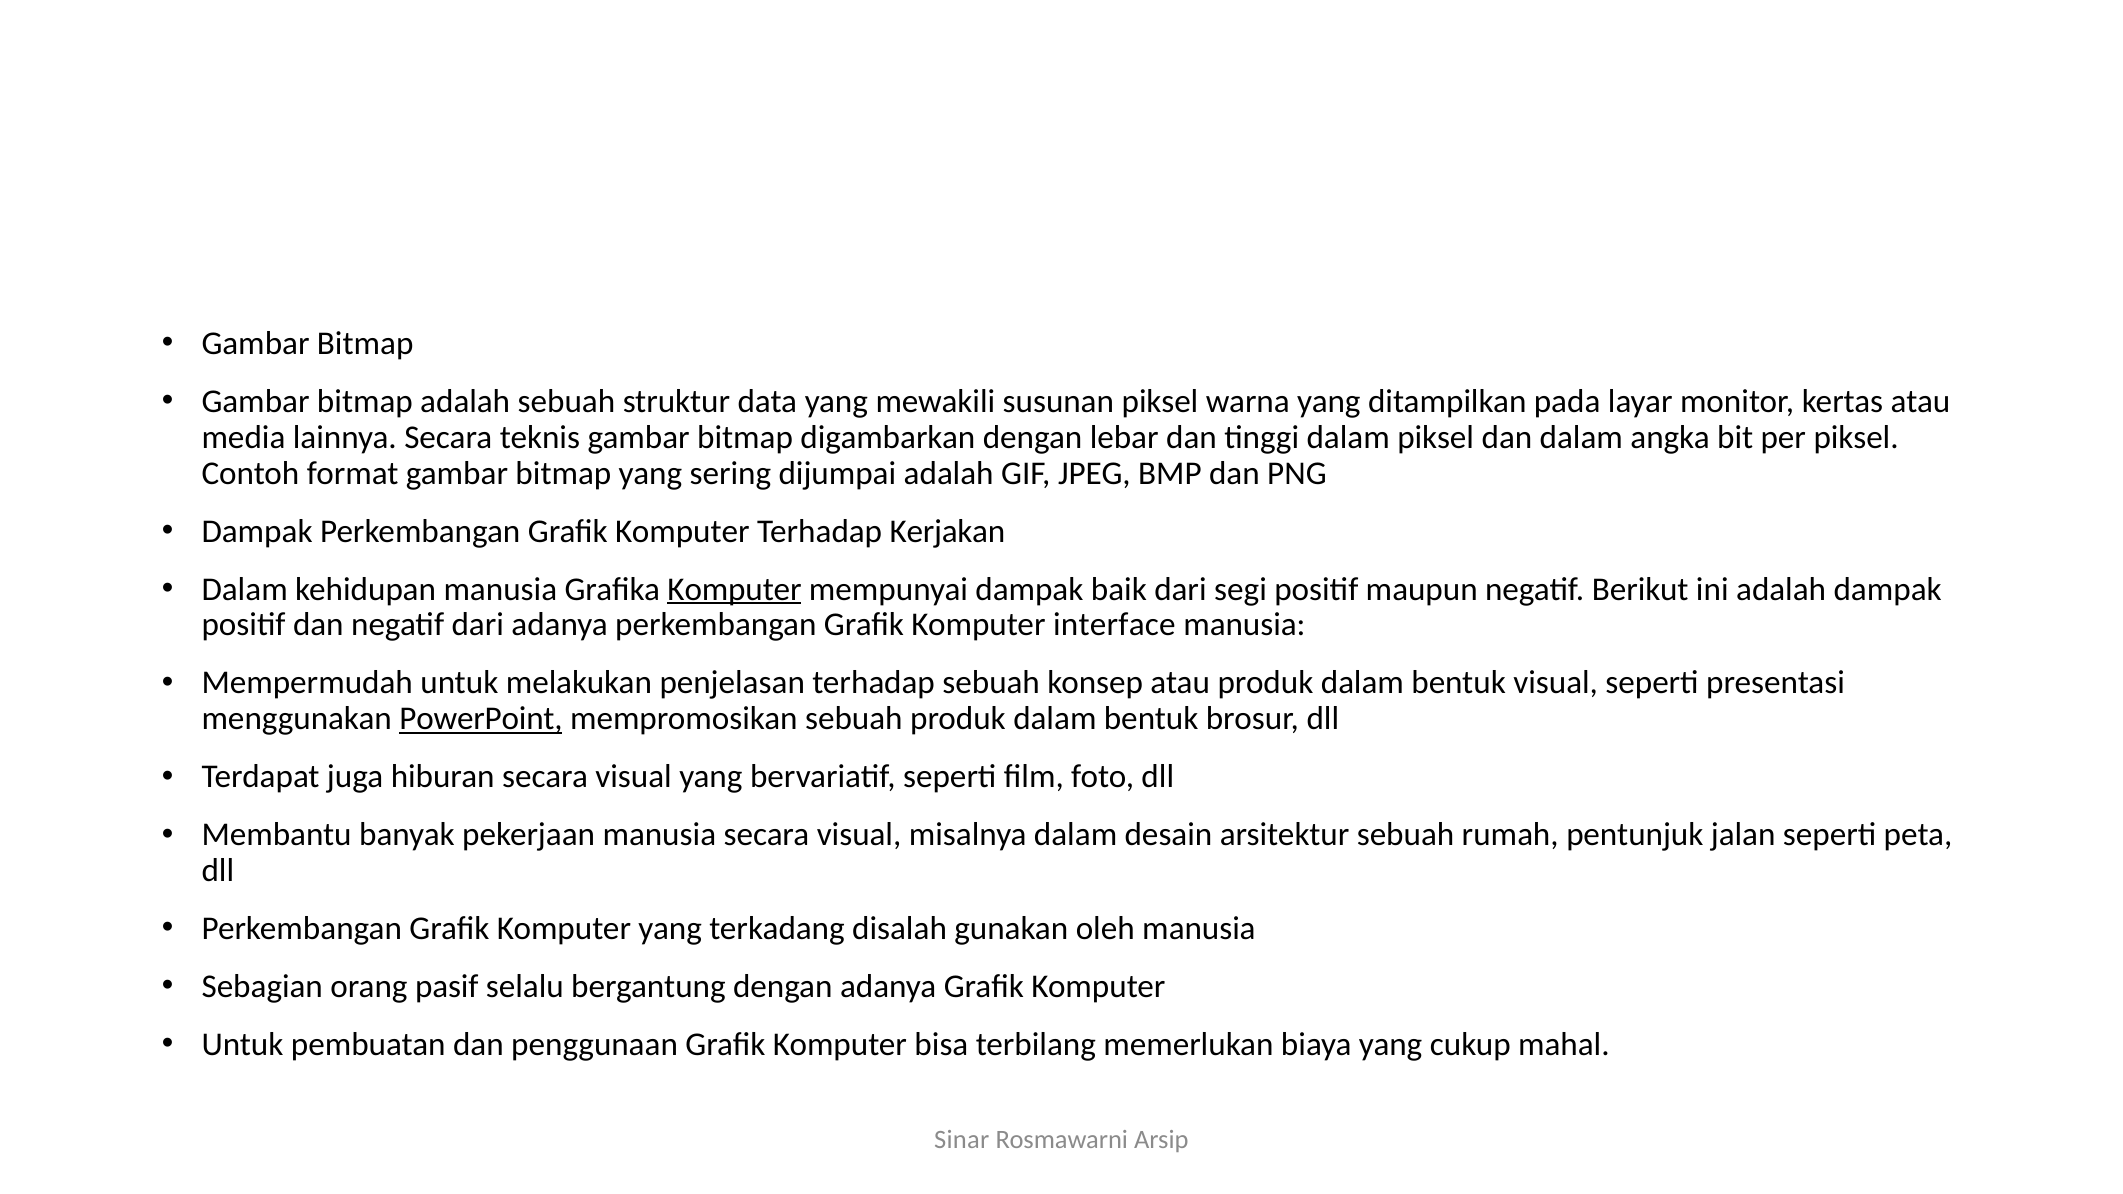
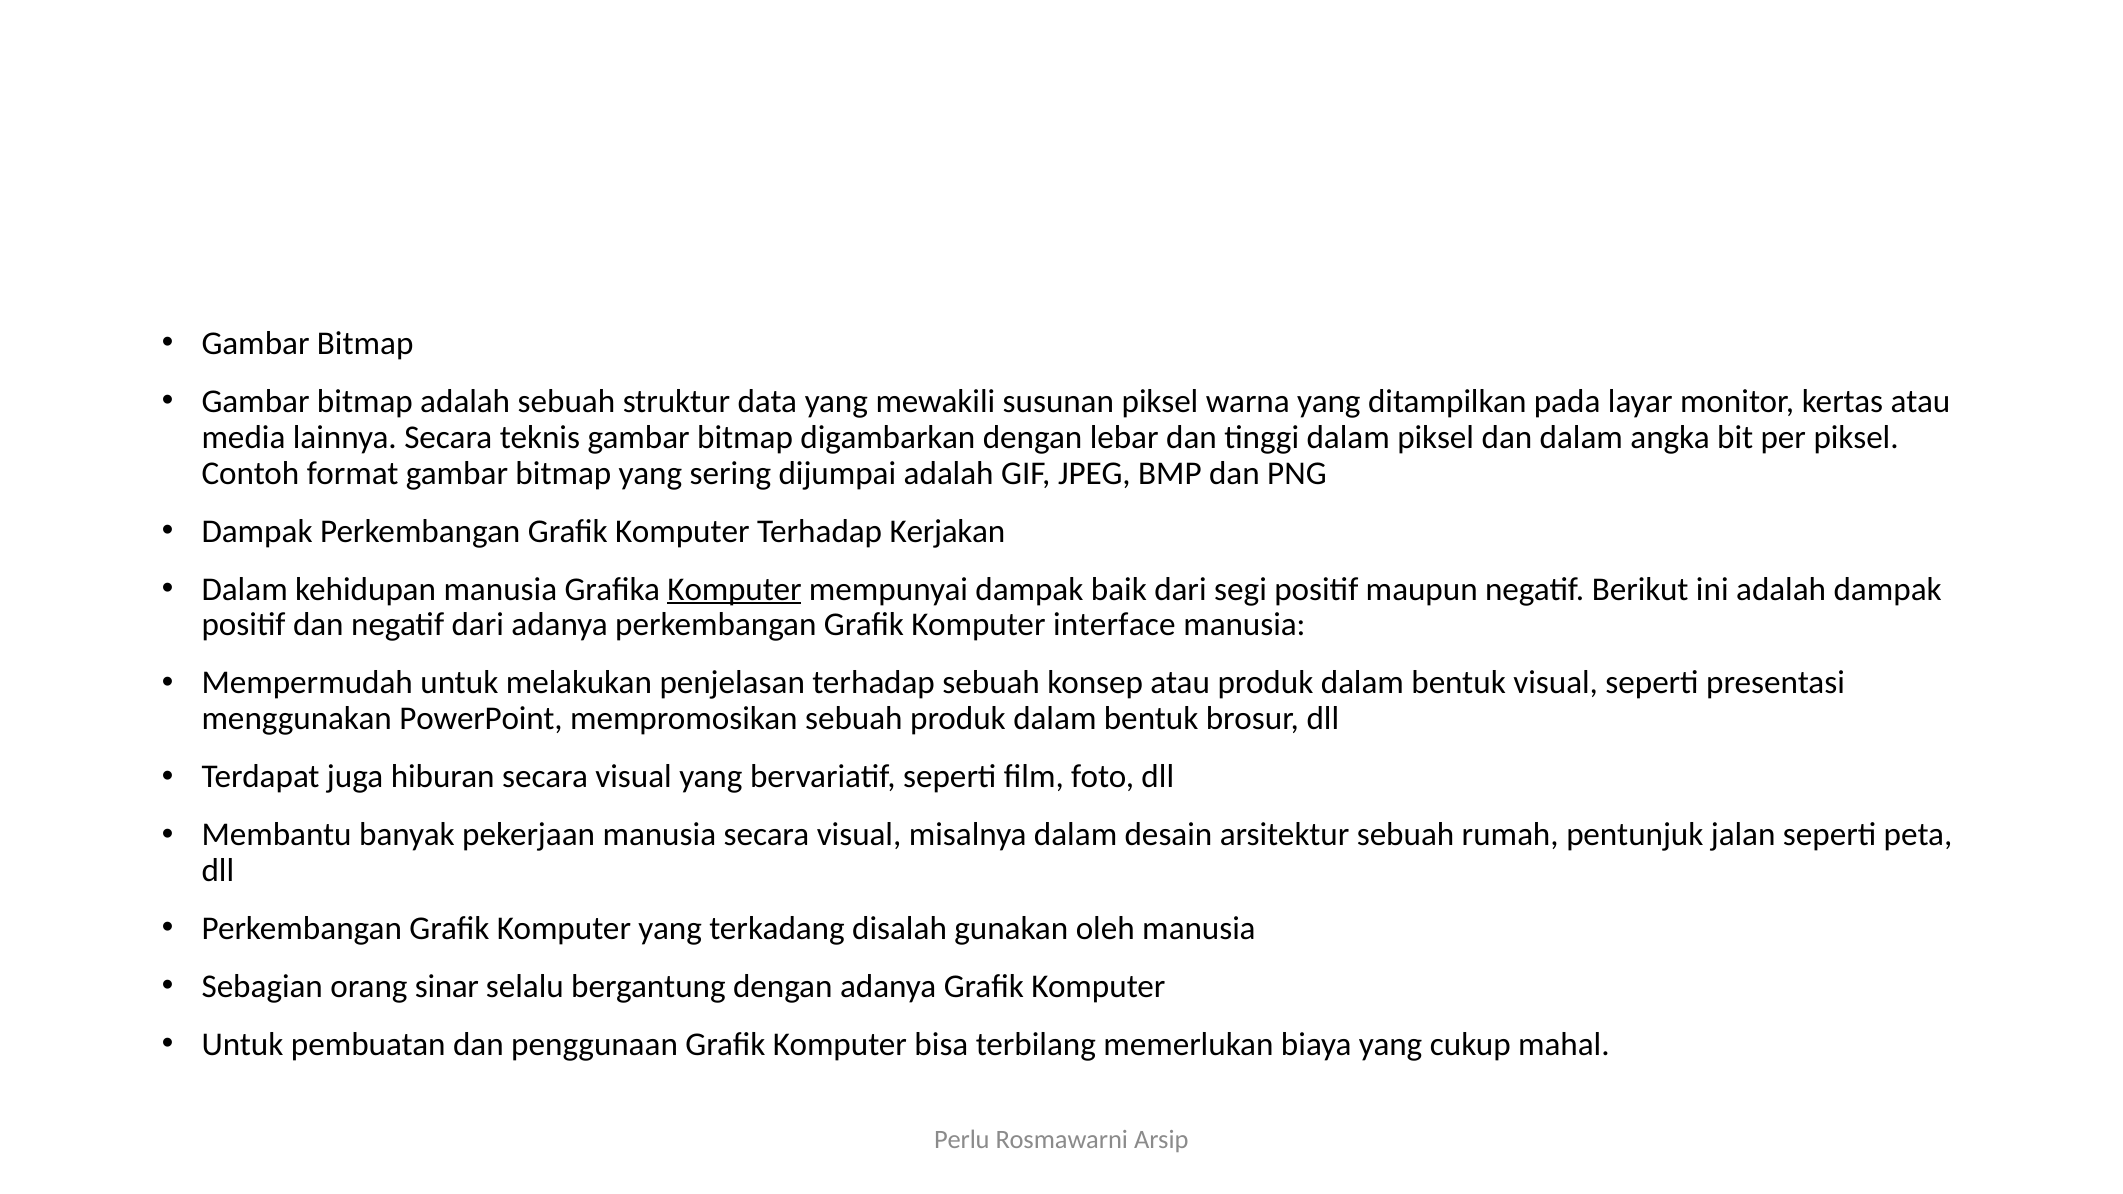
PowerPoint underline: present -> none (481, 719)
pasif: pasif -> sinar (447, 987)
Sinar: Sinar -> Perlu (962, 1140)
